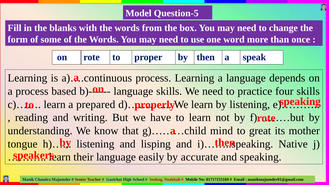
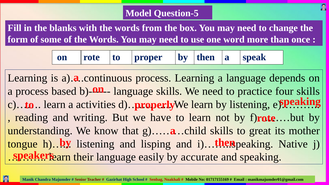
prepared: prepared -> activities (96, 104)
mind: mind -> skills (222, 131)
